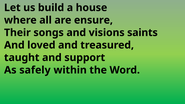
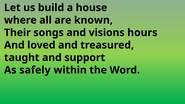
ensure: ensure -> known (93, 20)
saints: saints -> hours (142, 33)
